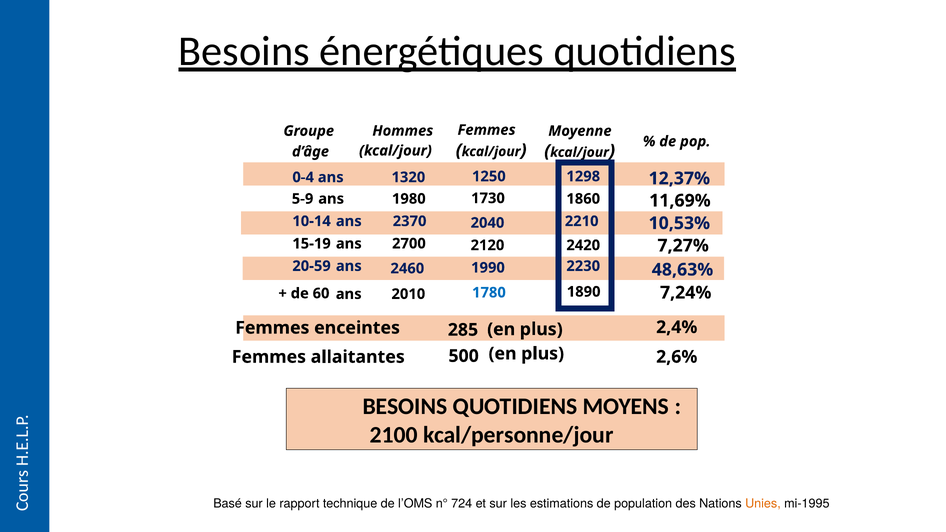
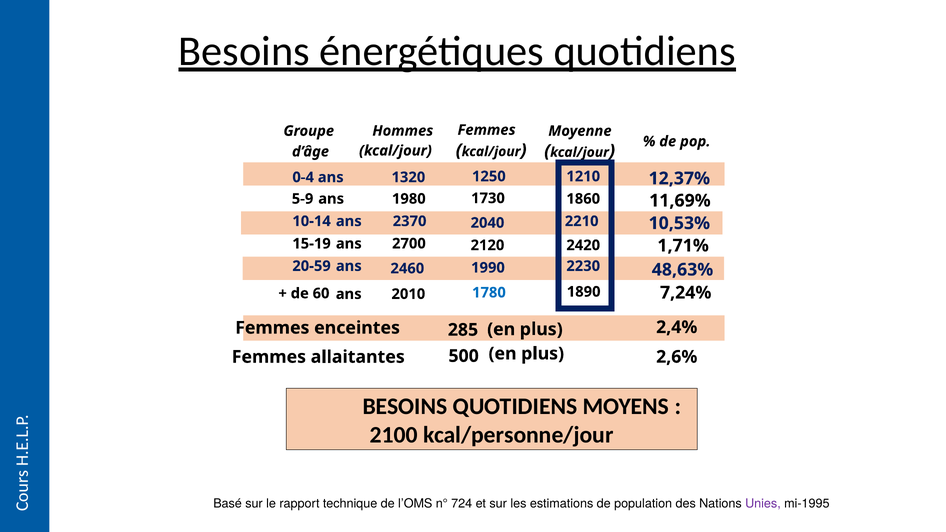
1298: 1298 -> 1210 (583, 176)
7,27%: 7,27% -> 1,71% (683, 246)
Unies colour: orange -> purple (763, 504)
